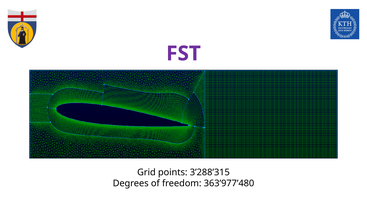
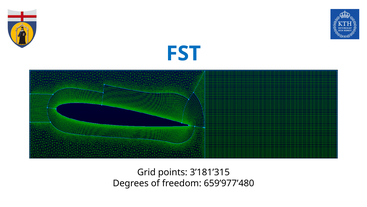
FST colour: purple -> blue (183, 53)
3’288’315: 3’288’315 -> 3’181’315 (210, 172)
363’977’480: 363’977’480 -> 659’977’480 (229, 183)
